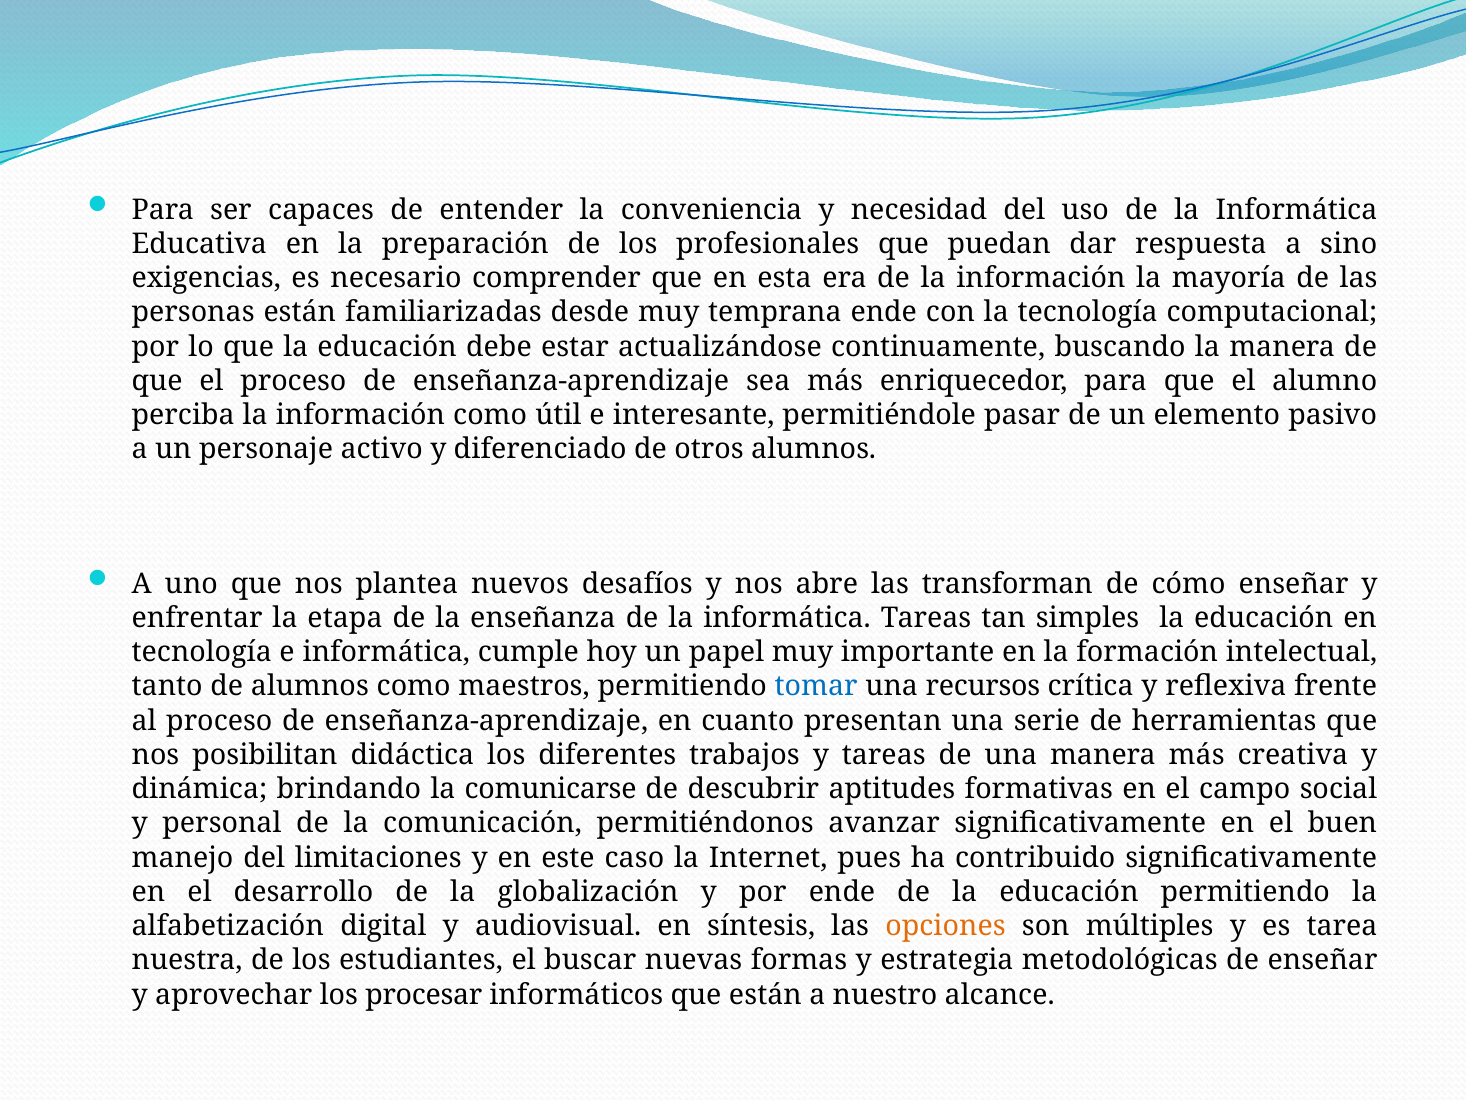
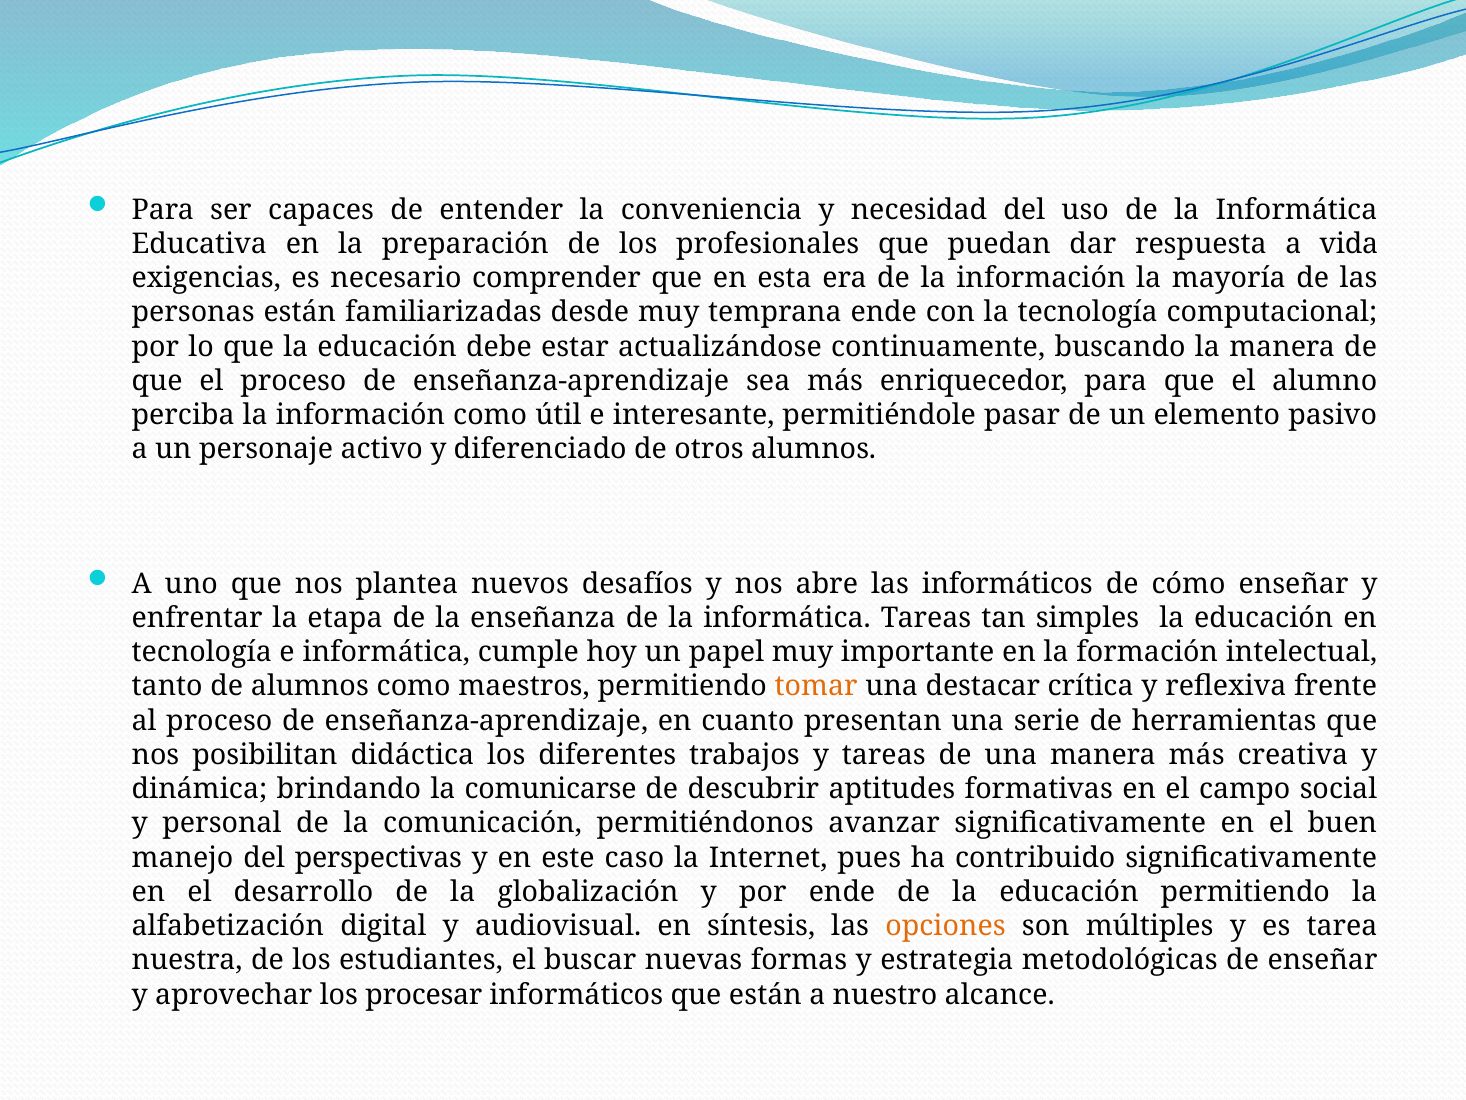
sino: sino -> vida (1349, 244)
las transforman: transforman -> informáticos (1007, 584)
tomar colour: blue -> orange (816, 686)
recursos: recursos -> destacar (983, 686)
limitaciones: limitaciones -> perspectivas (378, 857)
